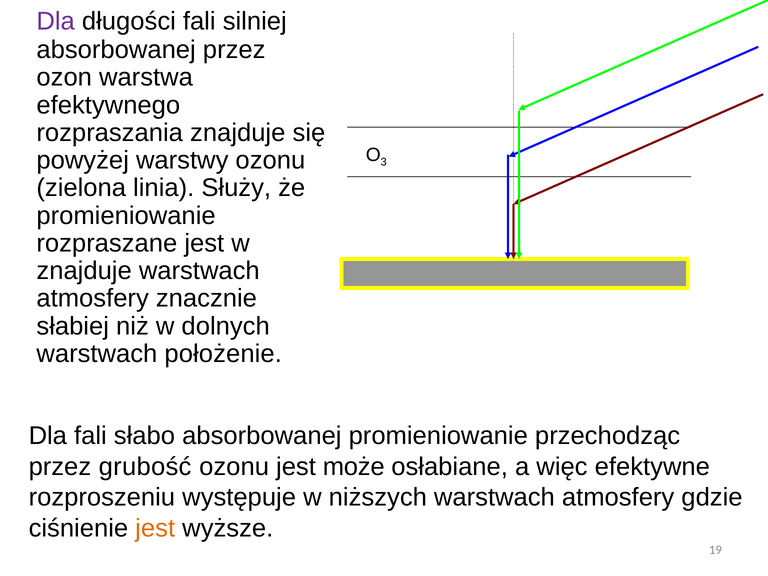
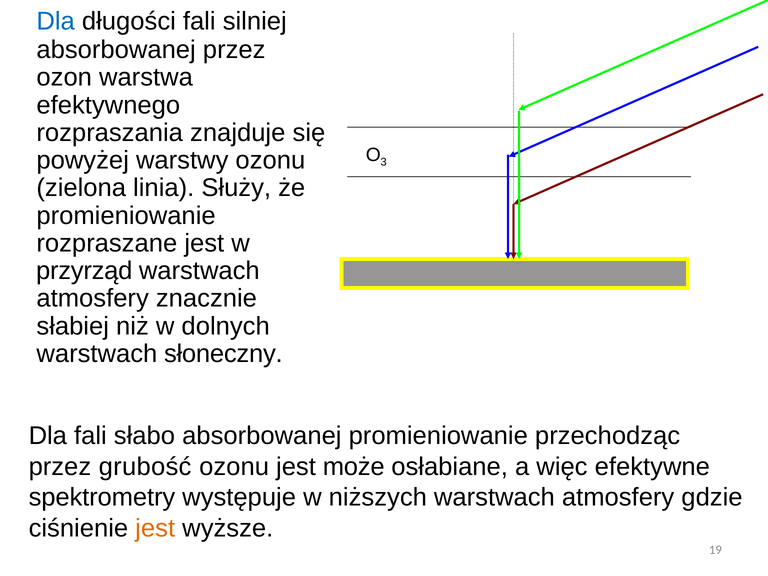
Dla colour: purple -> blue (56, 21)
znajduje: znajduje -> przyrząd (84, 271)
położenie: położenie -> słoneczny (223, 354)
rozproszeniu: rozproszeniu -> spektrometry (102, 497)
